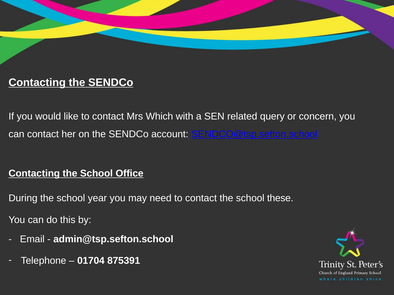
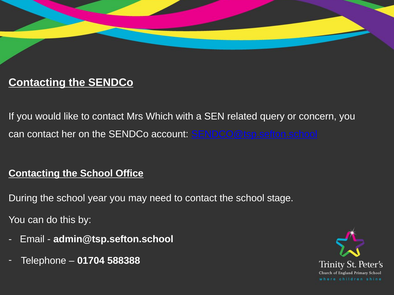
these: these -> stage (280, 199)
875391: 875391 -> 588388 (124, 261)
